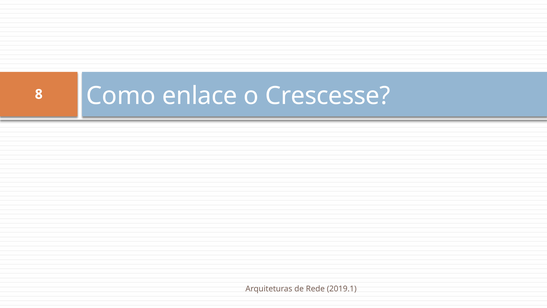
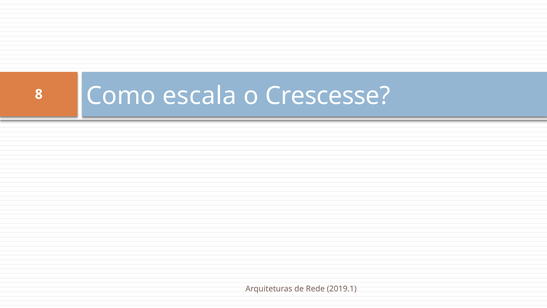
enlace: enlace -> escala (200, 96)
